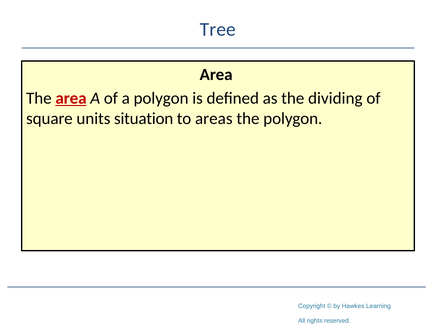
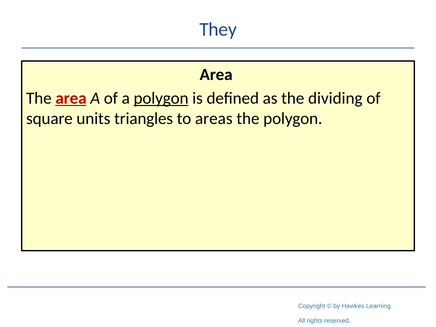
Tree: Tree -> They (218, 29)
polygon underline: none -> present (161, 98)
situation: situation -> triangles (144, 119)
